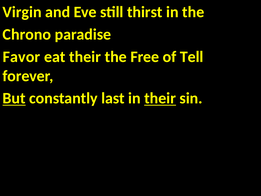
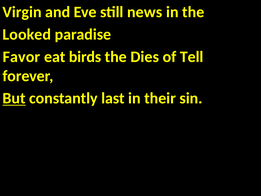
thirst: thirst -> news (145, 12)
Chrono: Chrono -> Looked (27, 34)
eat their: their -> birds (85, 57)
Free: Free -> Dies (145, 57)
their underline: present -> none (160, 98)
